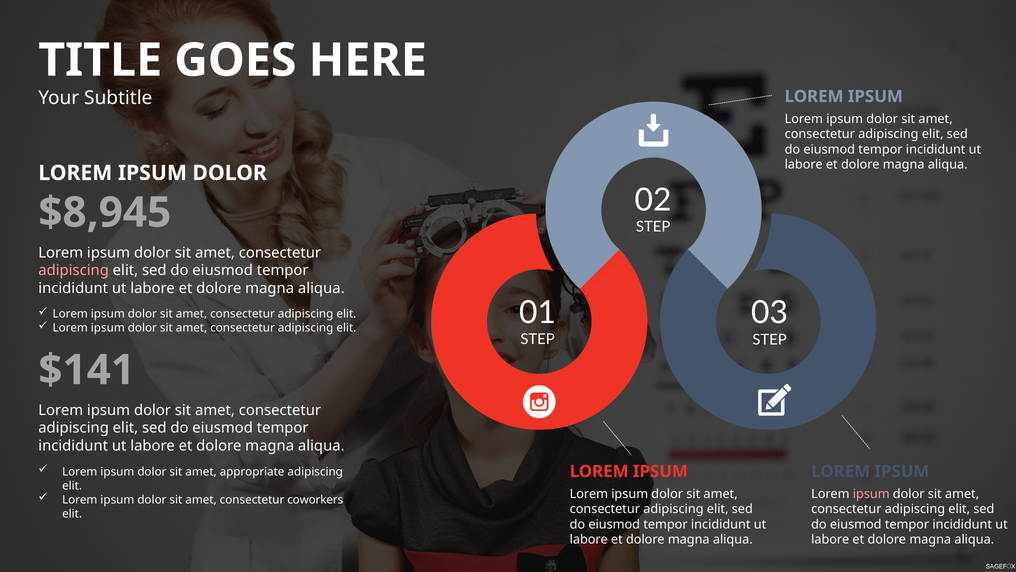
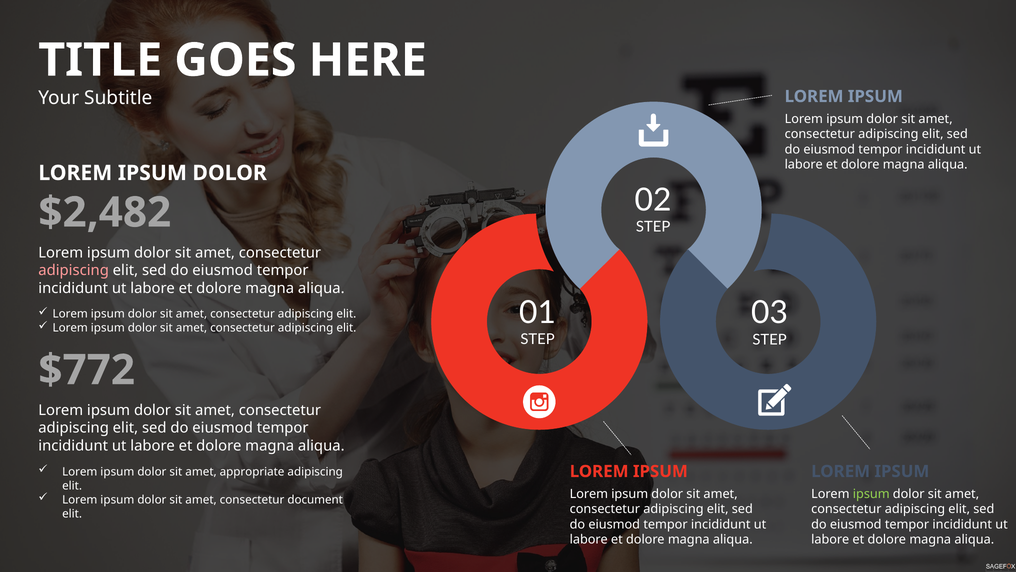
$8,945: $8,945 -> $2,482 (105, 212)
$141: $141 -> $772 (87, 370)
ipsum colour: pink -> light green (871, 494)
coworkers: coworkers -> document (315, 499)
